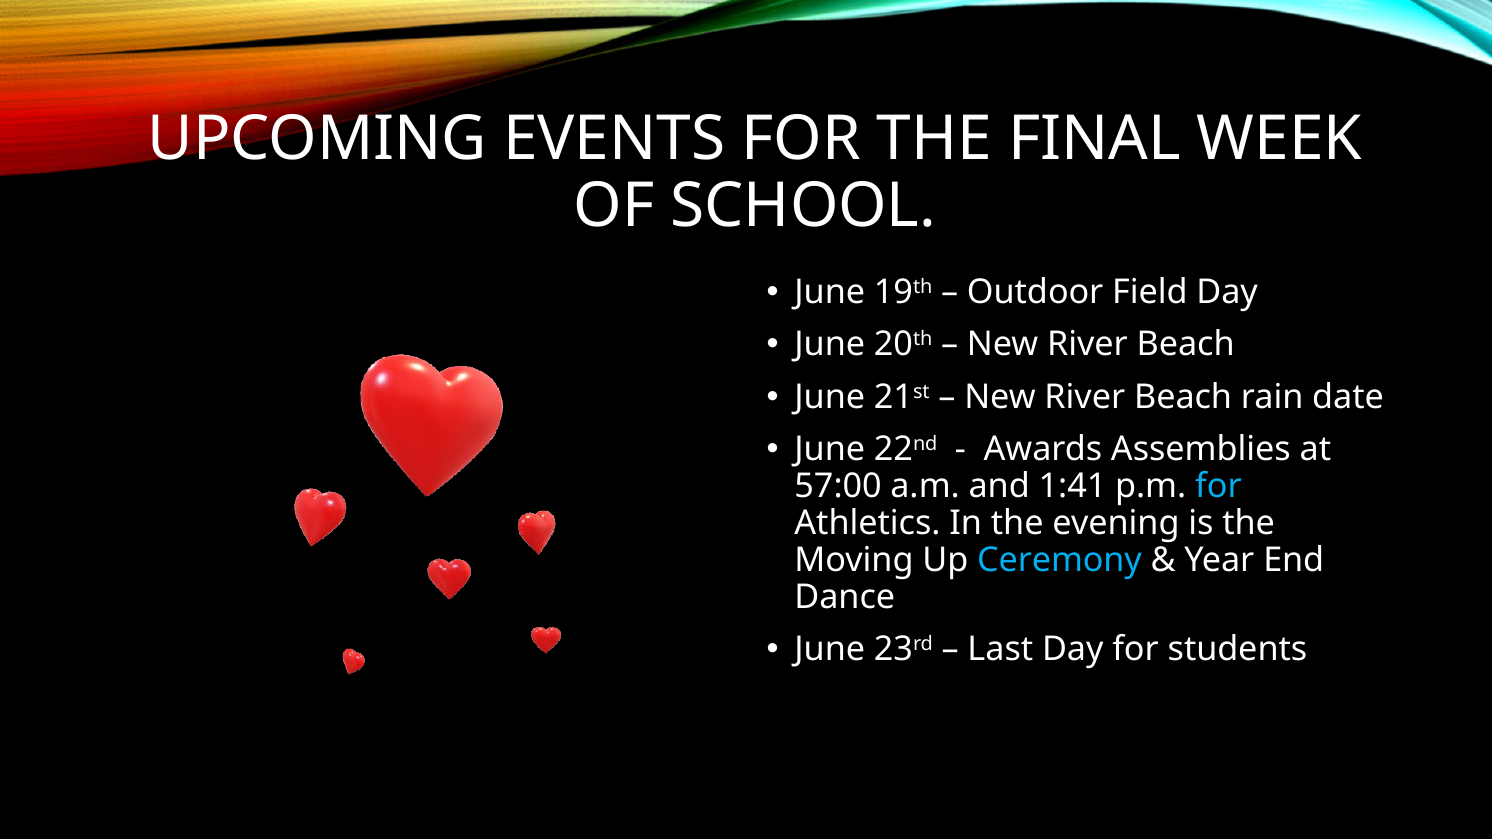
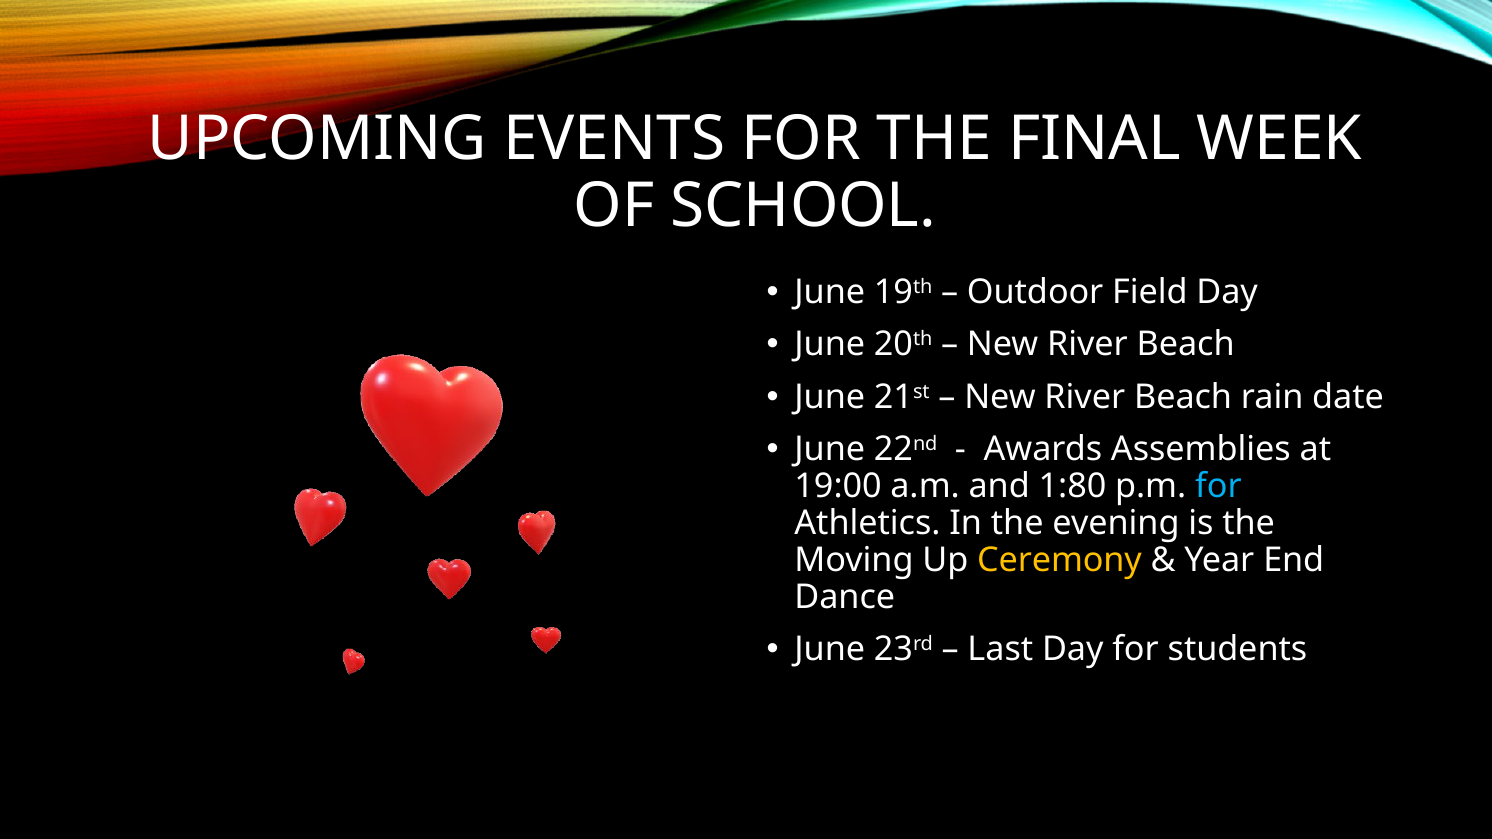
57:00: 57:00 -> 19:00 (838, 487)
1:41: 1:41 -> 1:80 (1072, 487)
Ceremony colour: light blue -> yellow (1060, 560)
